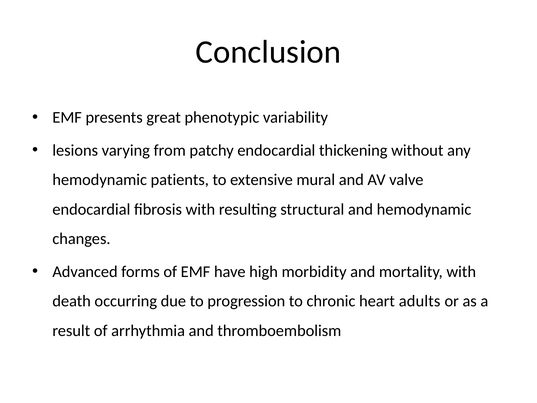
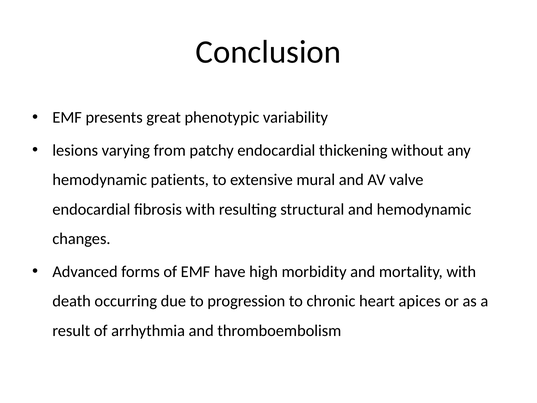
adults: adults -> apices (420, 301)
